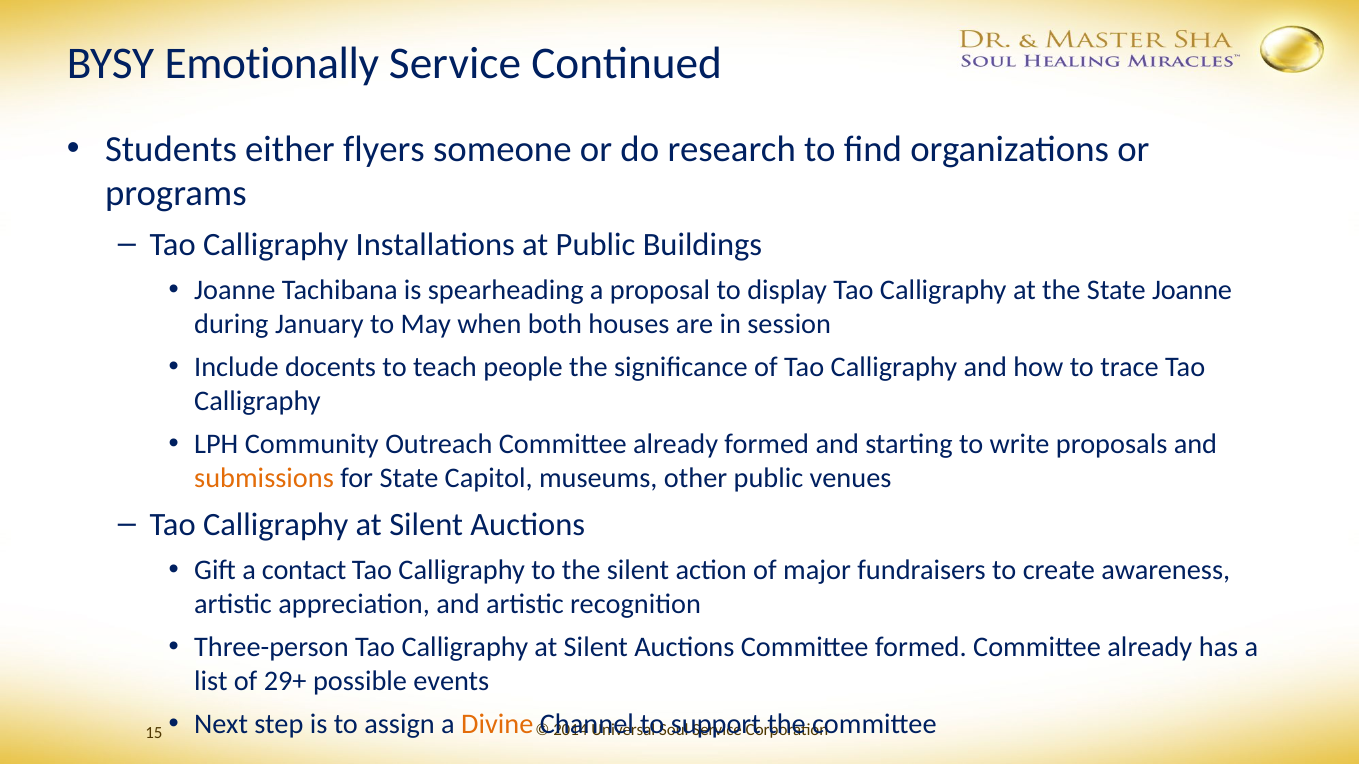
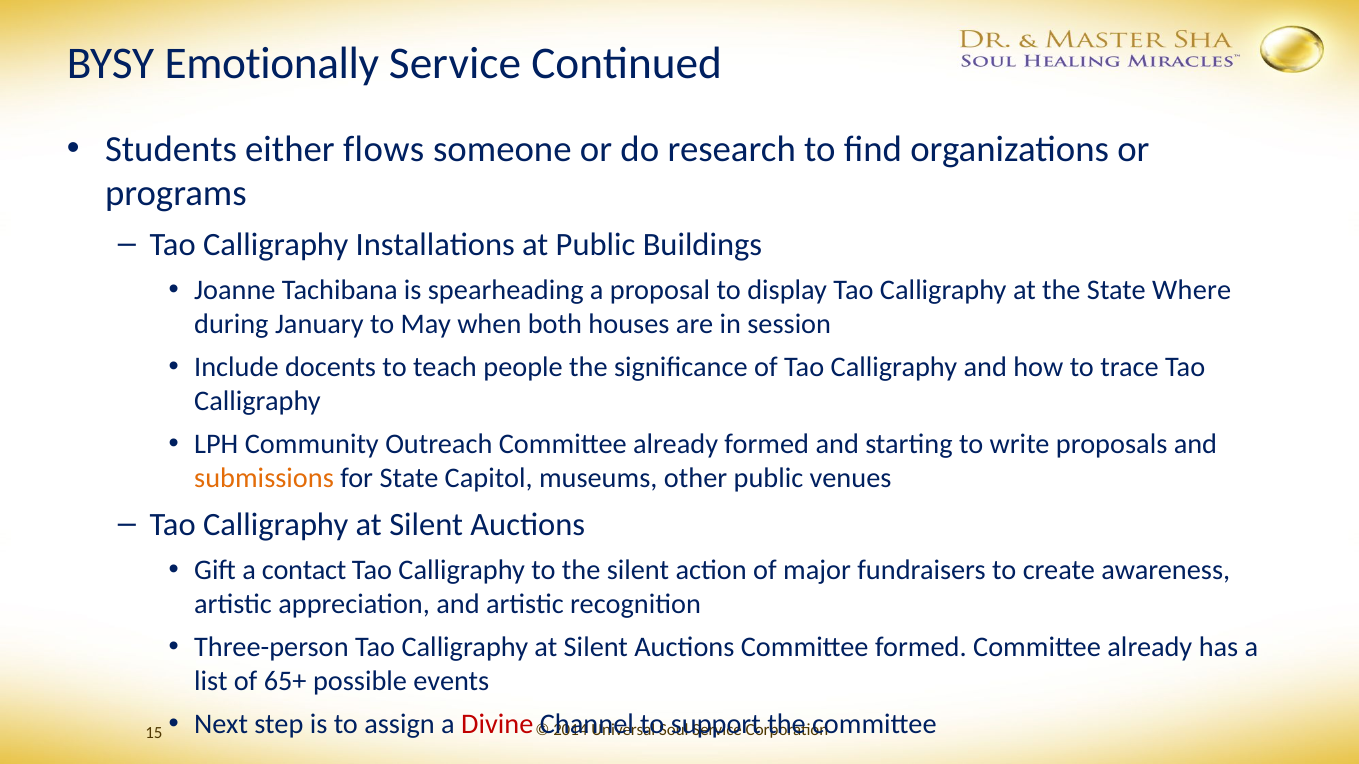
flyers: flyers -> flows (384, 149)
State Joanne: Joanne -> Where (1192, 290)
29+: 29+ -> 65+ (285, 682)
Divine colour: orange -> red (497, 725)
